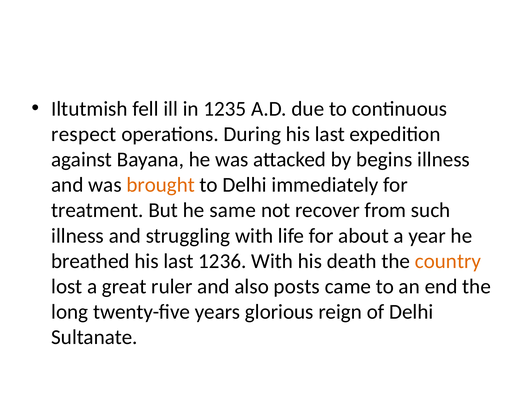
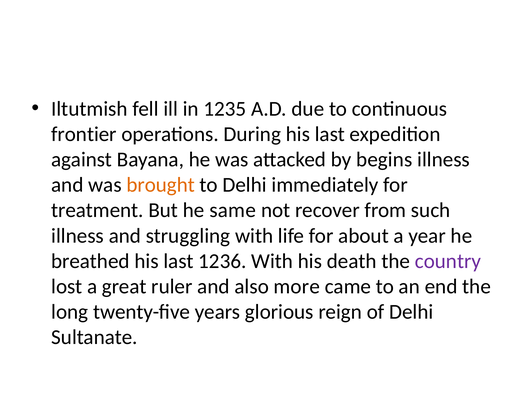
respect: respect -> frontier (84, 134)
country colour: orange -> purple (448, 261)
posts: posts -> more (297, 286)
